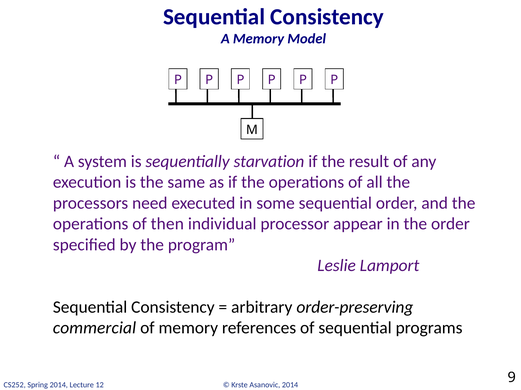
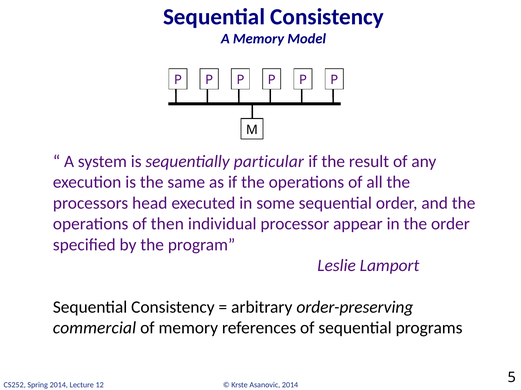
starvation: starvation -> particular (269, 162)
need: need -> head (150, 203)
9: 9 -> 5 (512, 378)
